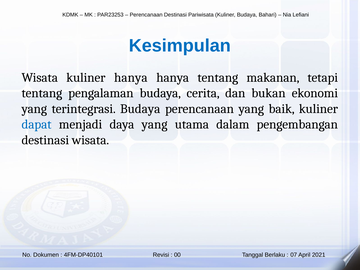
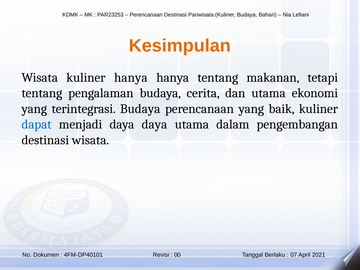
Kesimpulan colour: blue -> orange (180, 46)
dan bukan: bukan -> utama (269, 93)
daya yang: yang -> daya (154, 124)
